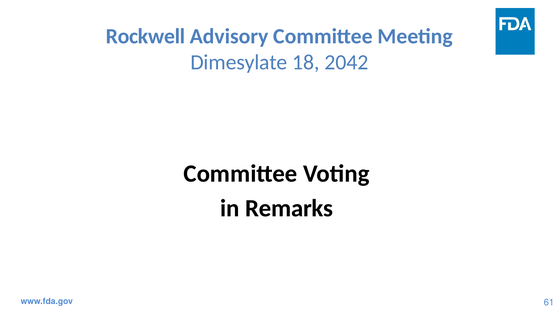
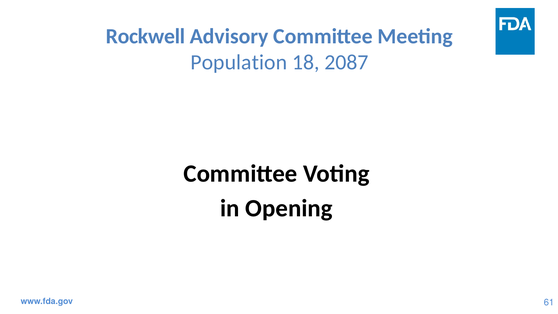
Dimesylate: Dimesylate -> Population (239, 62)
2042: 2042 -> 2087 (346, 62)
Remarks: Remarks -> Opening (289, 208)
